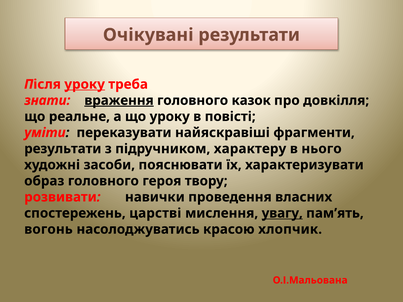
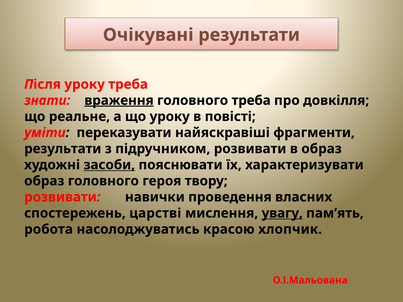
уроку underline: present -> none (85, 84)
головного казок: казок -> треба (251, 101)
підручником характеру: характеру -> розвивати (250, 149)
в нього: нього -> образ (322, 149)
засоби underline: none -> present (109, 165)
вогонь: вогонь -> робота (49, 229)
